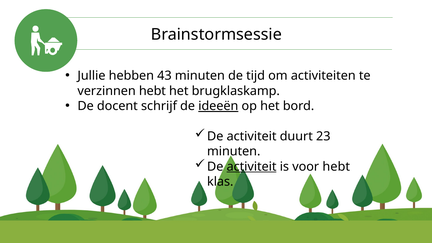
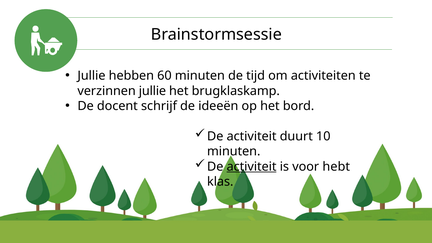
43: 43 -> 60 (164, 76)
verzinnen hebt: hebt -> jullie (152, 91)
ideeën underline: present -> none (218, 106)
23: 23 -> 10 (323, 136)
